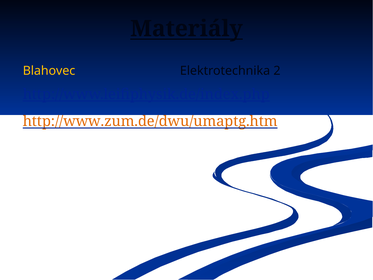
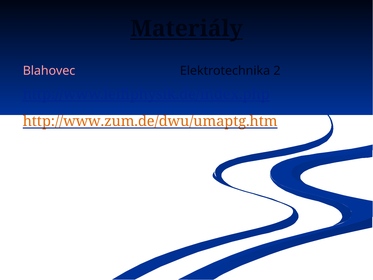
Blahovec colour: yellow -> pink (49, 71)
